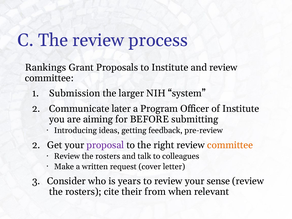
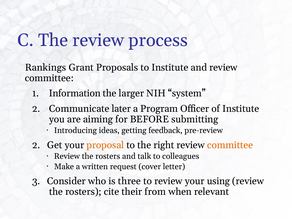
Submission: Submission -> Information (75, 93)
proposal colour: purple -> orange (105, 145)
years: years -> three (129, 181)
sense: sense -> using (218, 181)
